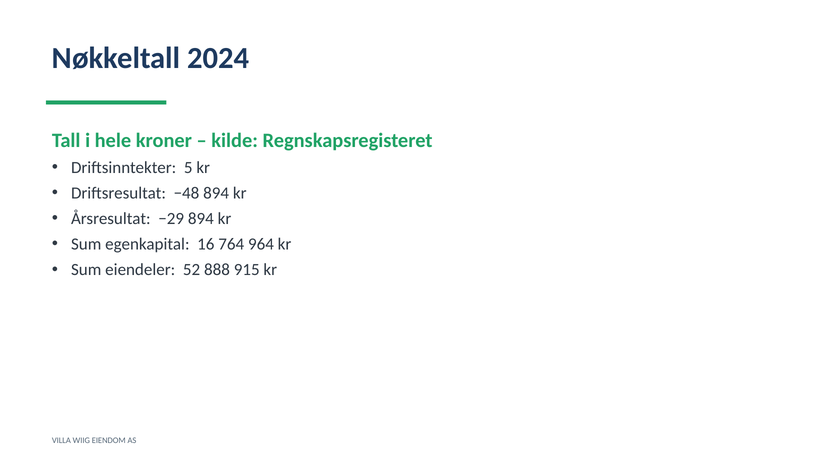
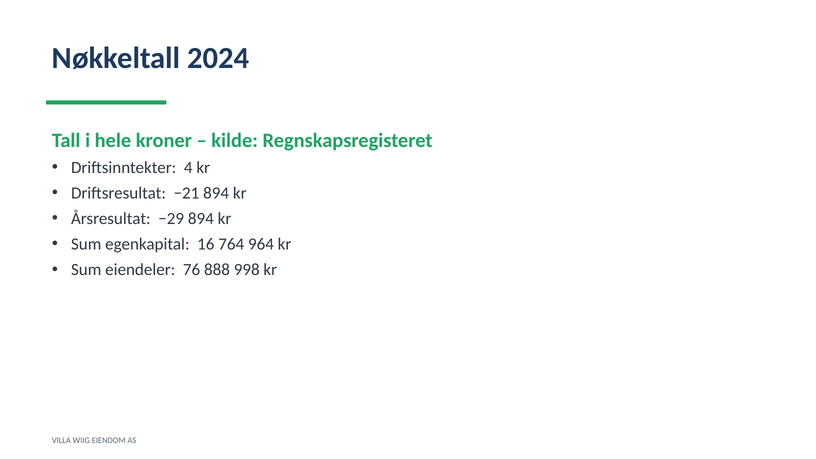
5: 5 -> 4 (188, 168)
−48: −48 -> −21 (186, 193)
52: 52 -> 76 (192, 270)
915: 915 -> 998 (247, 270)
